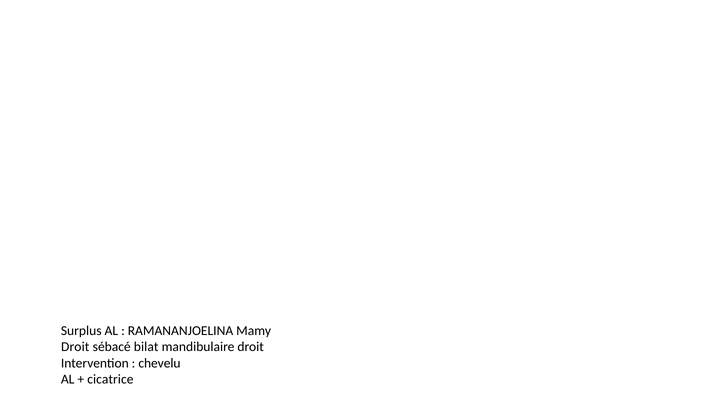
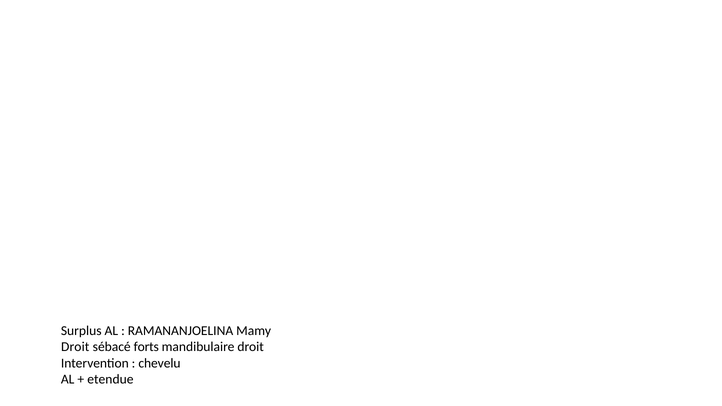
bilat: bilat -> forts (146, 347)
cicatrice: cicatrice -> etendue (110, 379)
